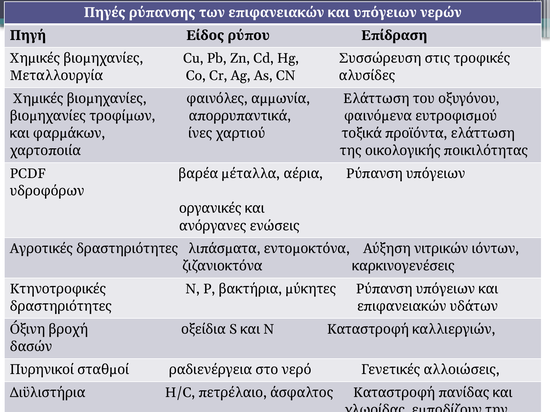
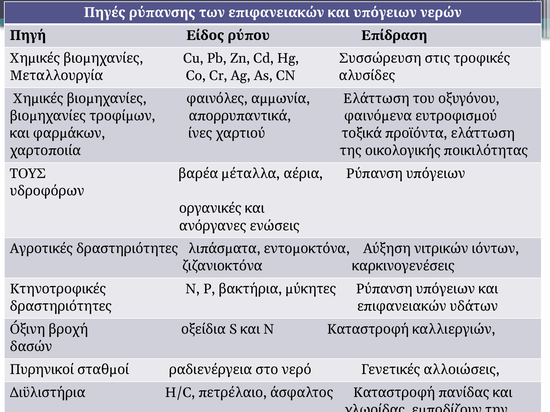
PCDF: PCDF -> ΤΟΥΣ (28, 174)
